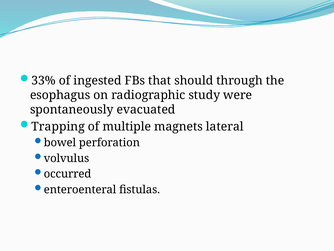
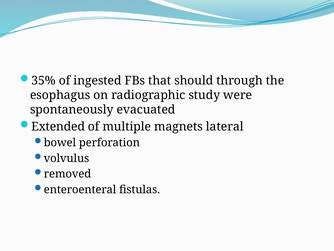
33%: 33% -> 35% (44, 80)
Trapping: Trapping -> Extended (58, 126)
occurred: occurred -> removed (68, 174)
